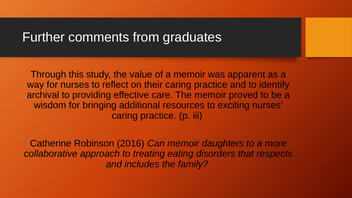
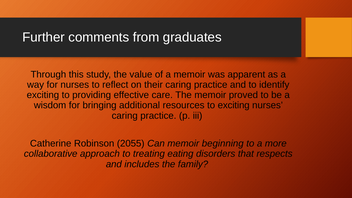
archival: archival -> exciting (43, 95)
2016: 2016 -> 2055 (131, 144)
daughters: daughters -> beginning (223, 144)
